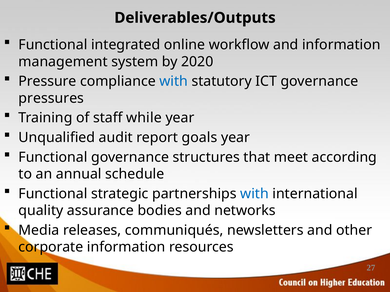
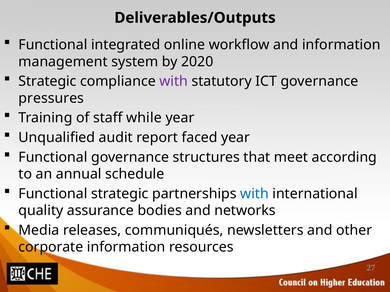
Pressure: Pressure -> Strategic (47, 81)
with colour: blue -> purple (174, 81)
goals: goals -> faced (200, 138)
